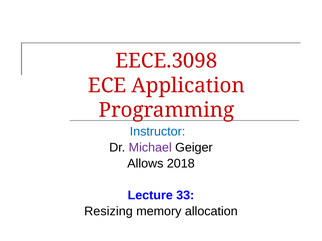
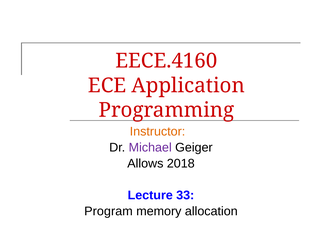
EECE.3098: EECE.3098 -> EECE.4160 (166, 61)
Instructor colour: blue -> orange (157, 132)
Resizing: Resizing -> Program (108, 212)
